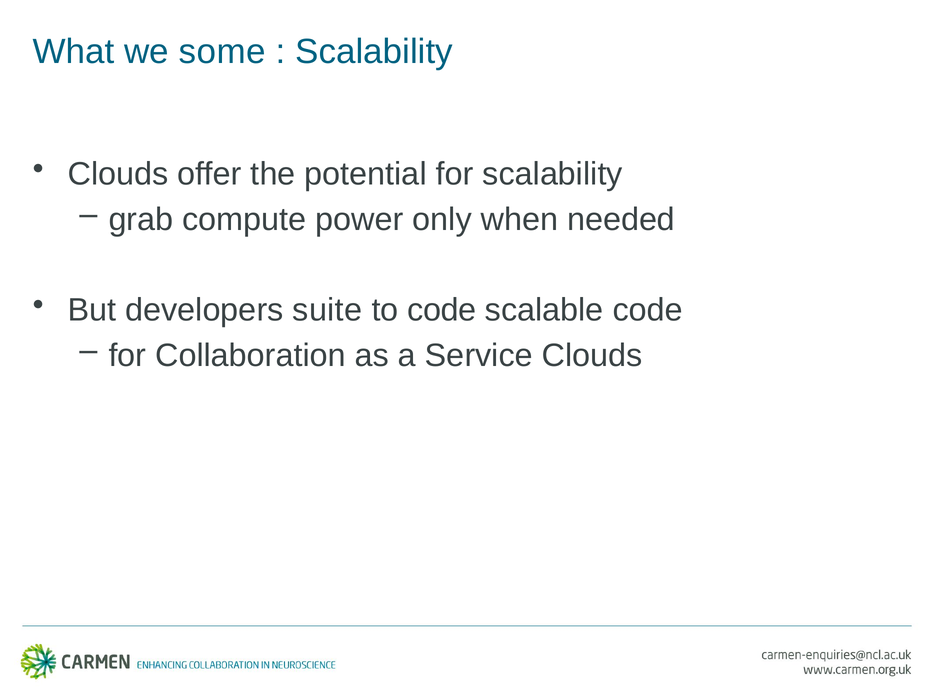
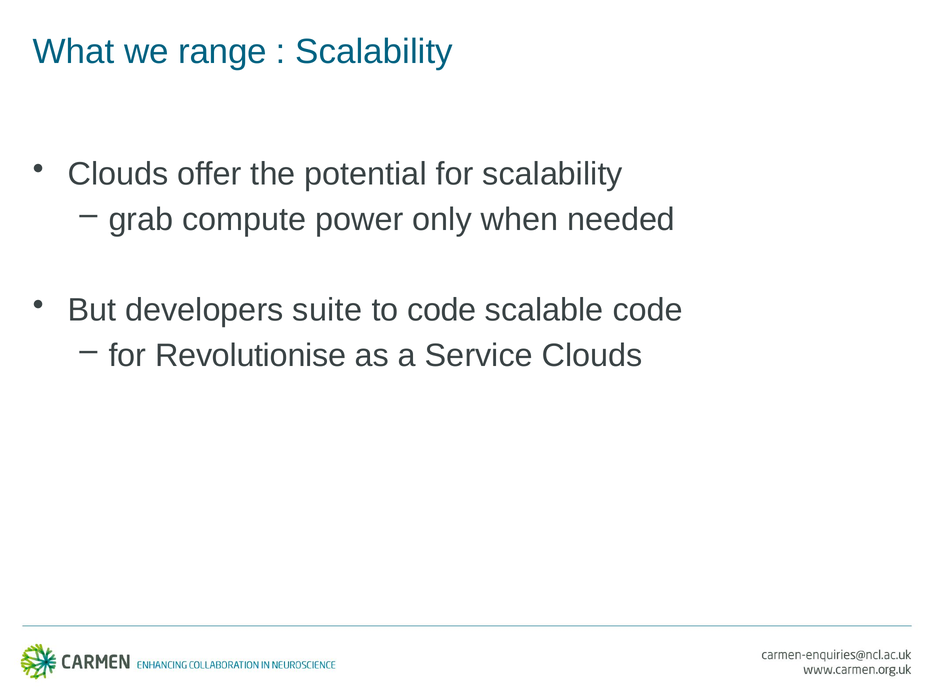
some: some -> range (223, 51)
Collaboration: Collaboration -> Revolutionise (251, 356)
